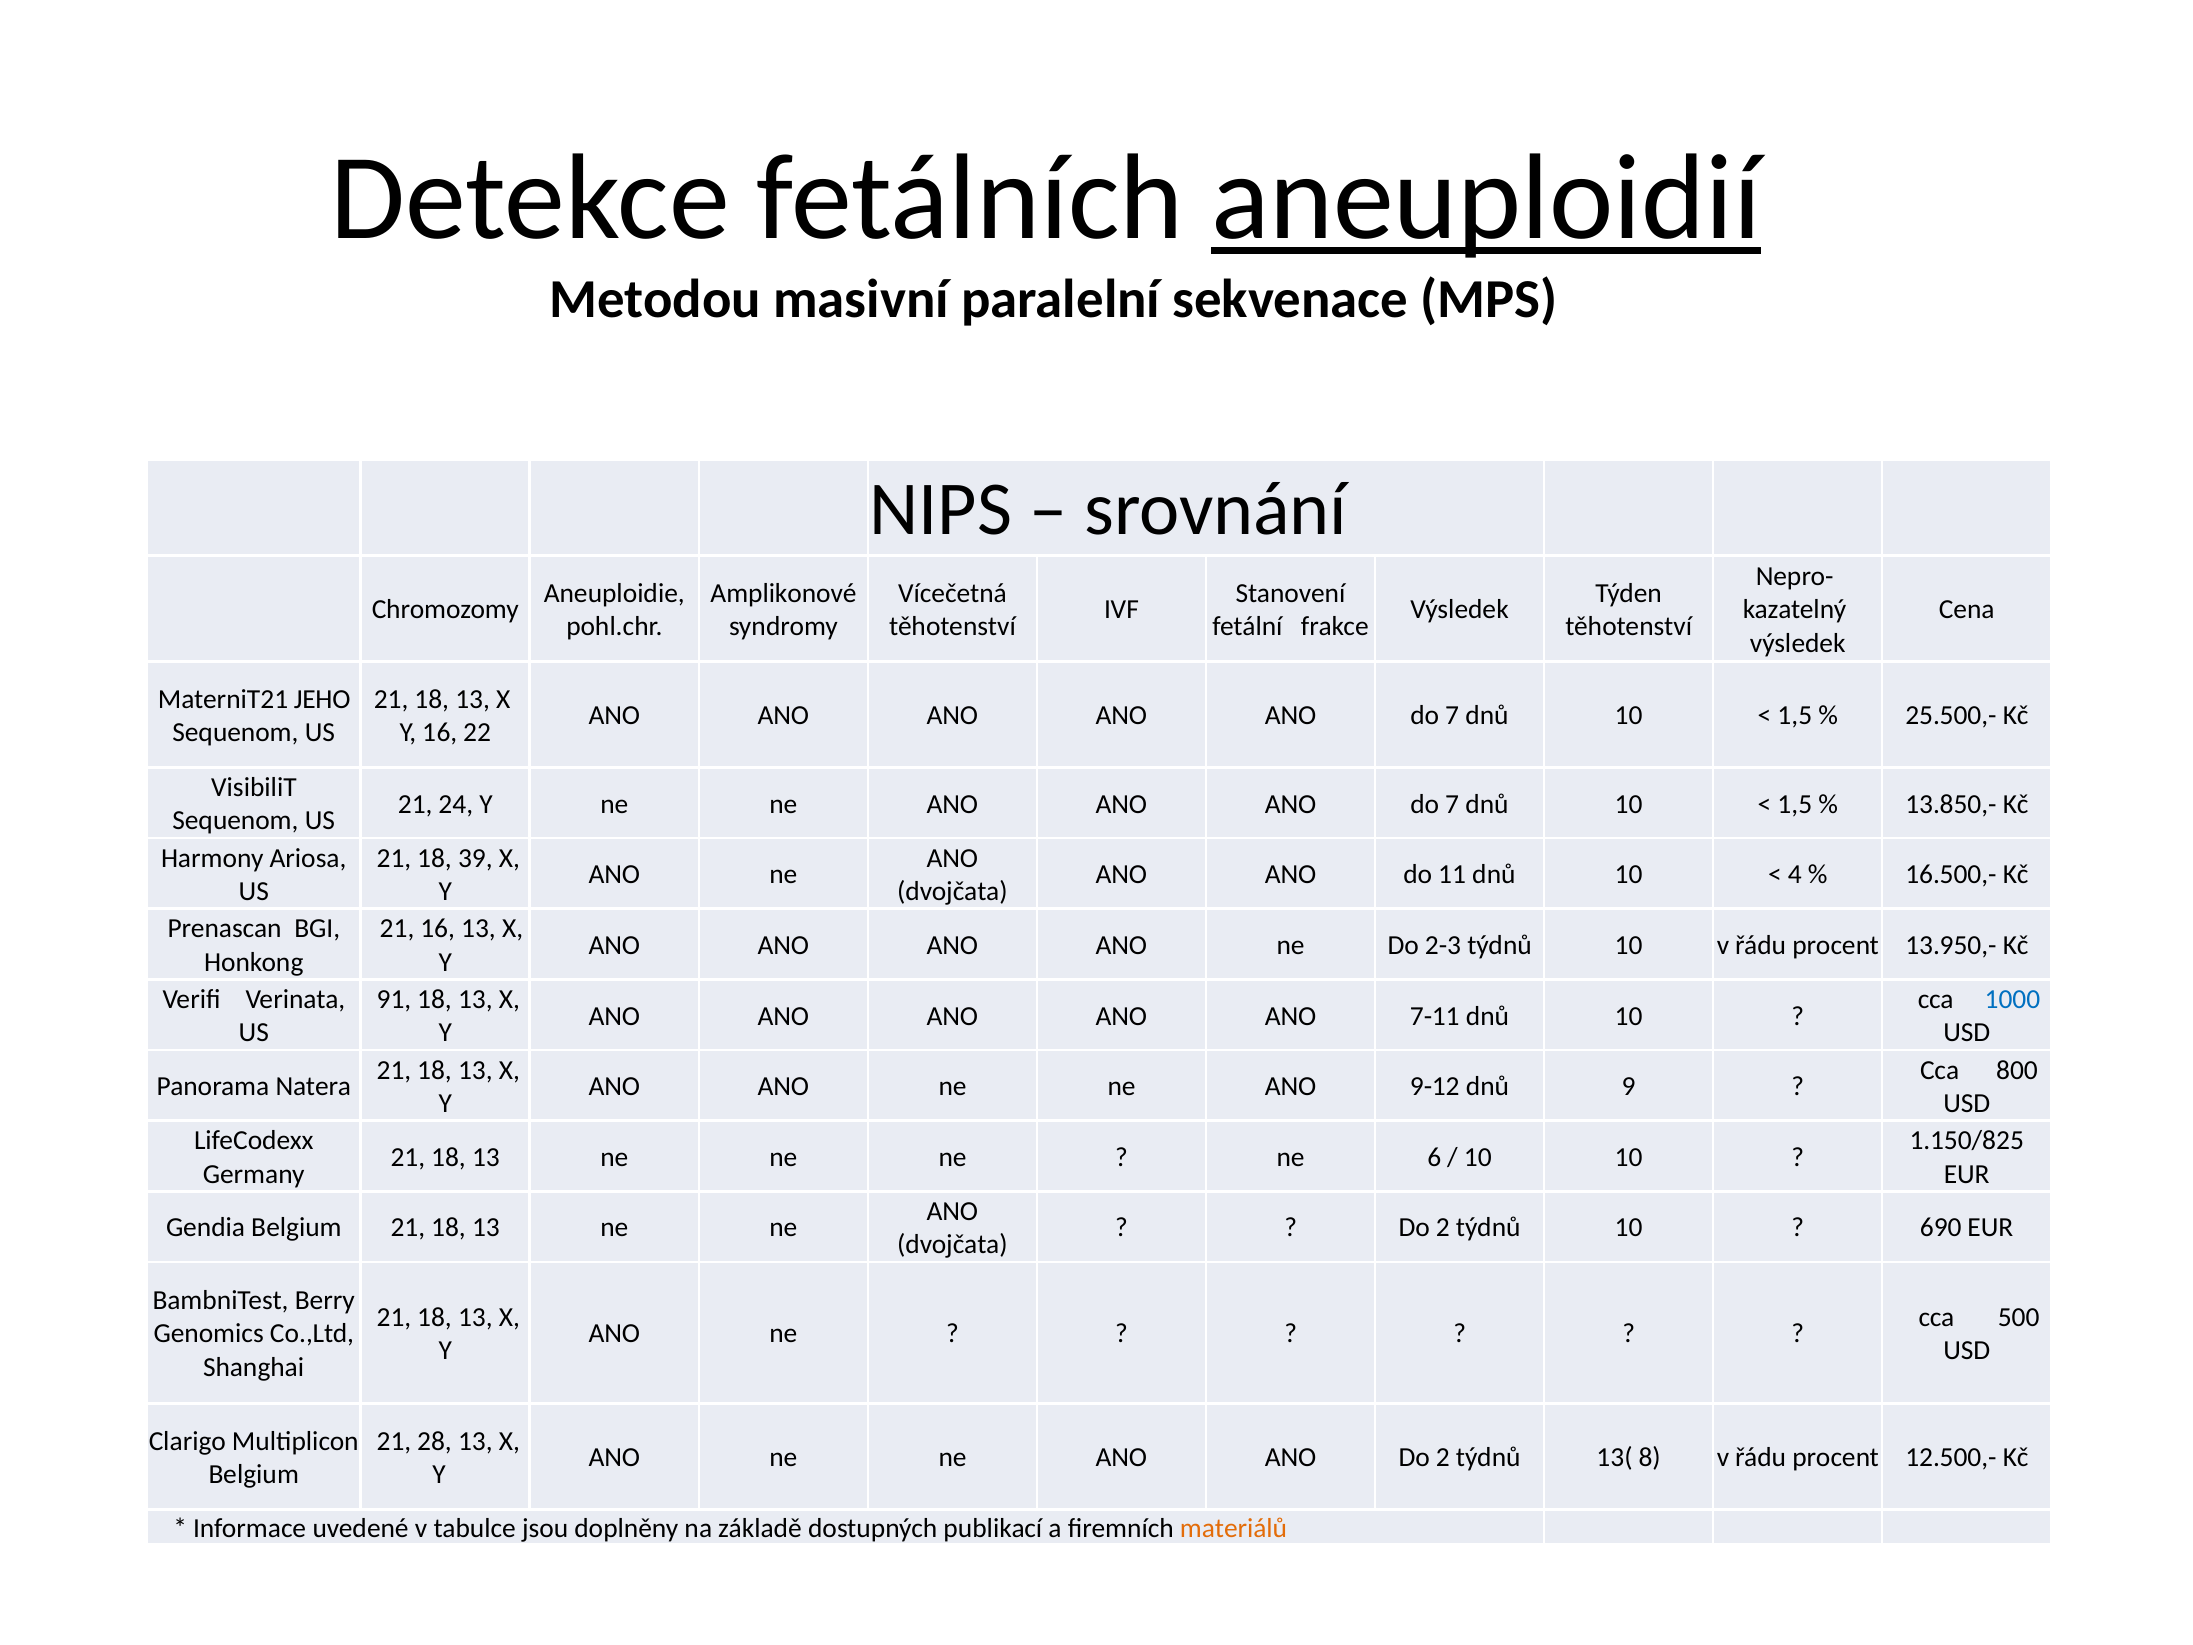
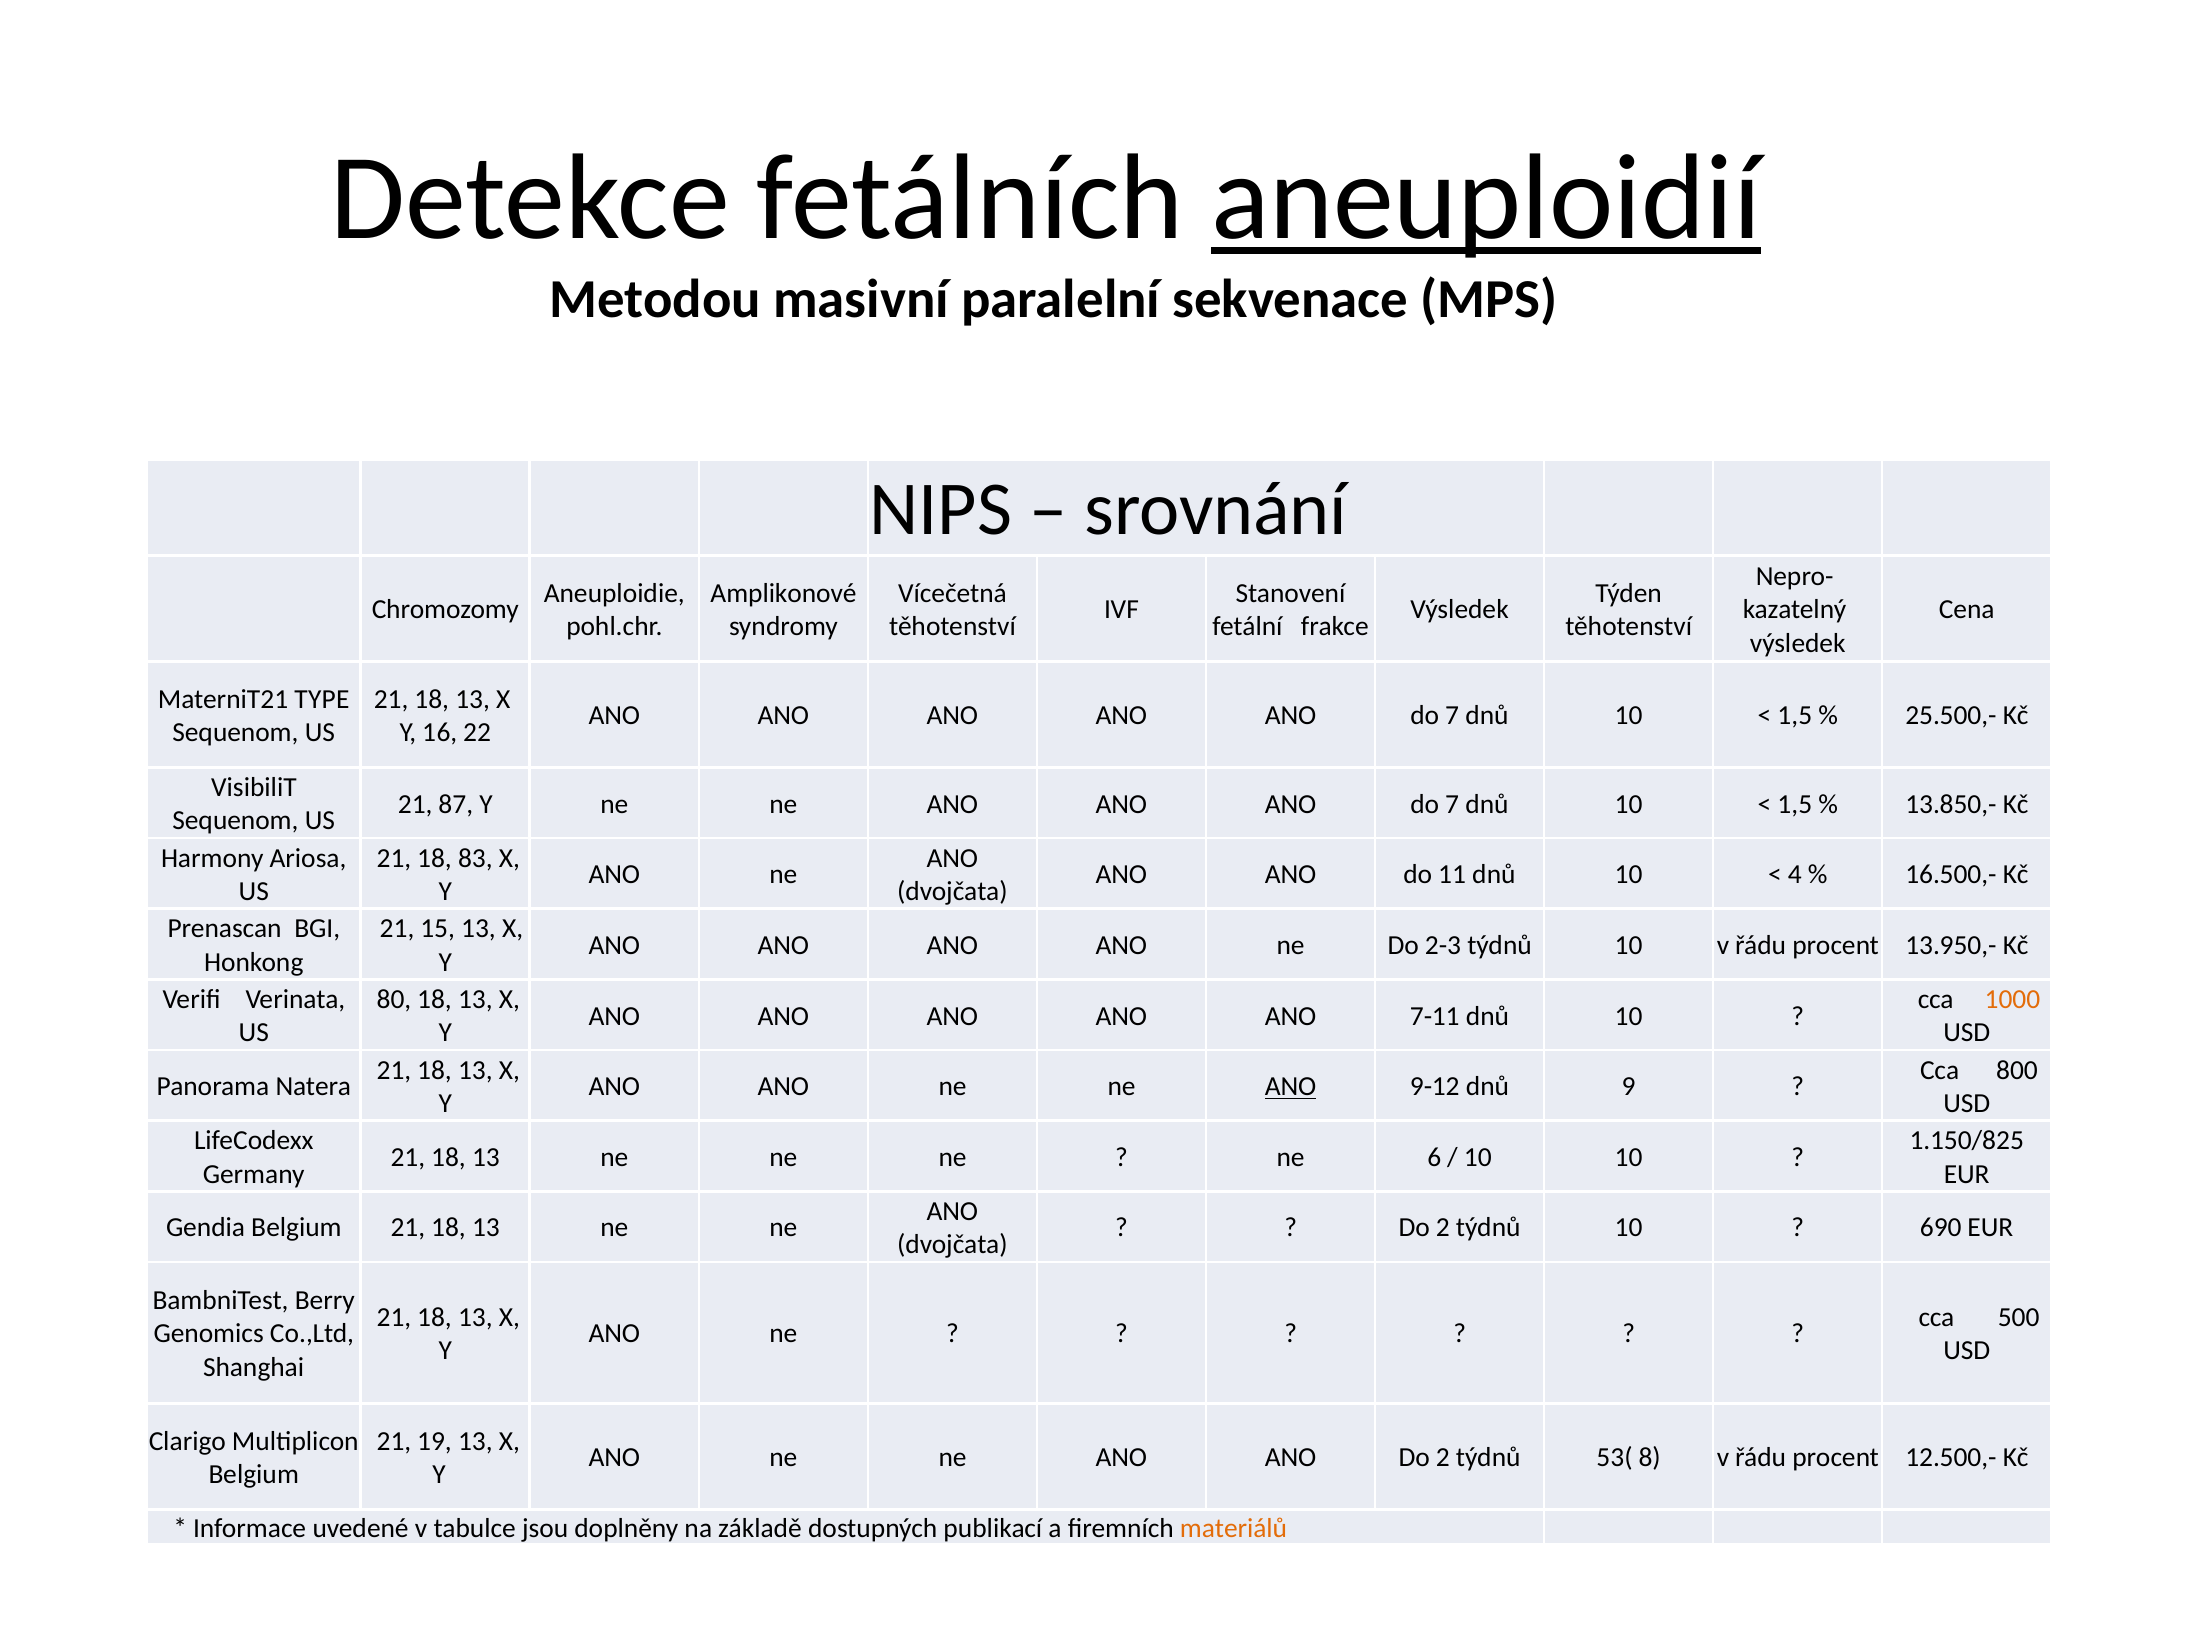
JEHO: JEHO -> TYPE (322, 699)
24: 24 -> 87 (456, 804)
39: 39 -> 83 (475, 858)
21 16: 16 -> 15 (438, 929)
91: 91 -> 80 (394, 999)
1000 colour: blue -> orange (2012, 999)
ANO underline: none -> present (1291, 1086)
28: 28 -> 19 (434, 1441)
13(: 13( -> 53( (1615, 1457)
